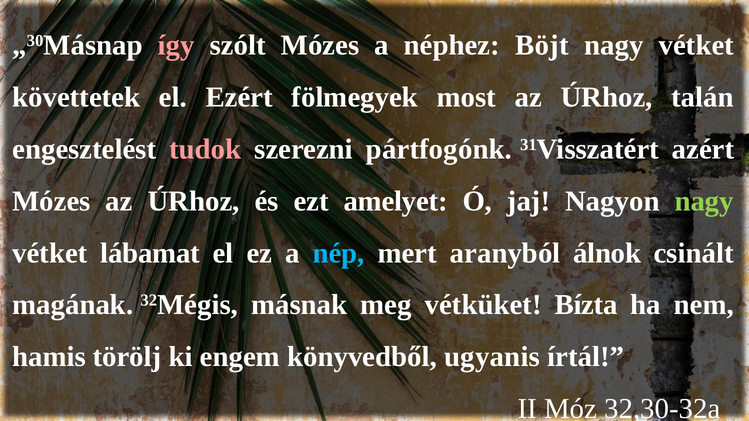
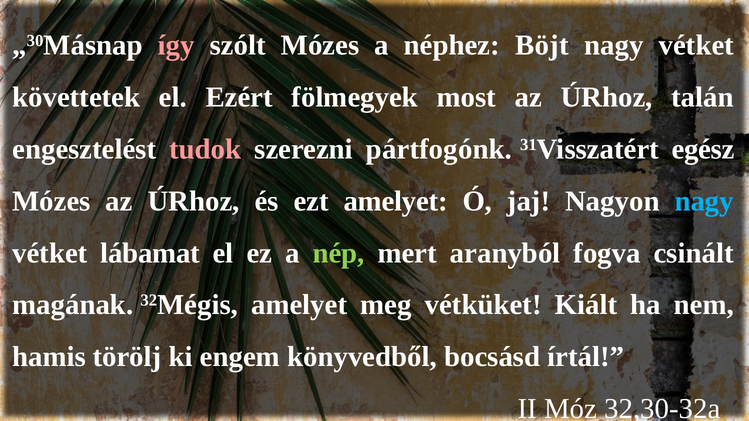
azért: azért -> egész (703, 149)
nagy colour: light green -> light blue (704, 201)
nép colour: light blue -> light green (339, 253)
álnok: álnok -> fogva (607, 253)
32Mégis másnak: másnak -> amelyet (299, 305)
Bízta: Bízta -> Kiált (586, 305)
ugyanis: ugyanis -> bocsásd (492, 357)
